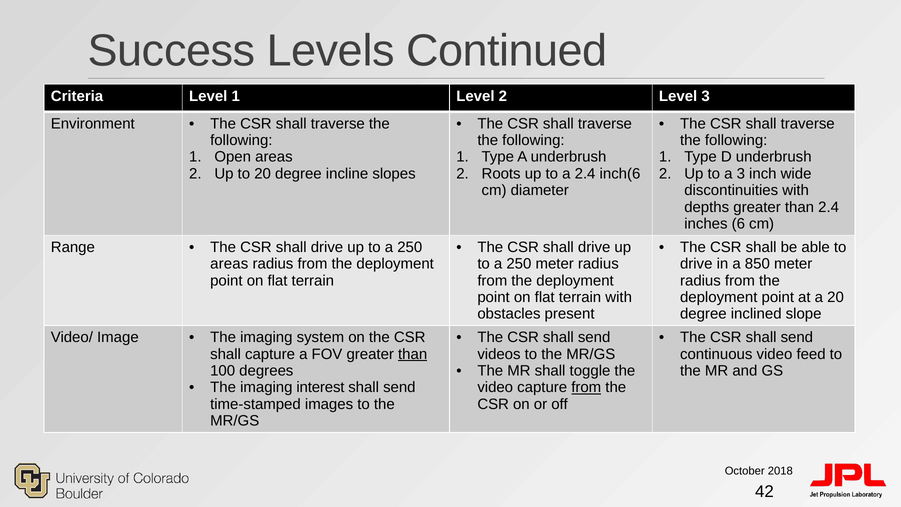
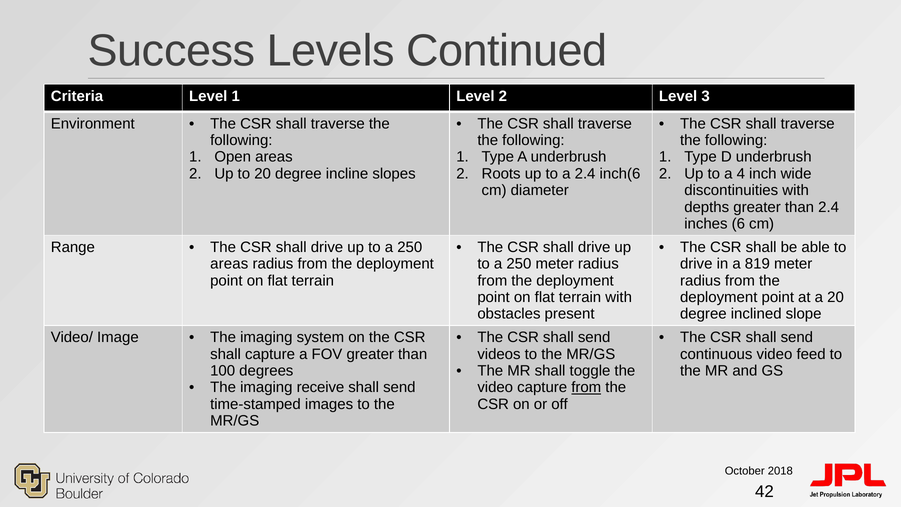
a 3: 3 -> 4 (741, 174)
850: 850 -> 819 (757, 264)
than underline: present -> none (413, 354)
interest: interest -> receive (320, 387)
